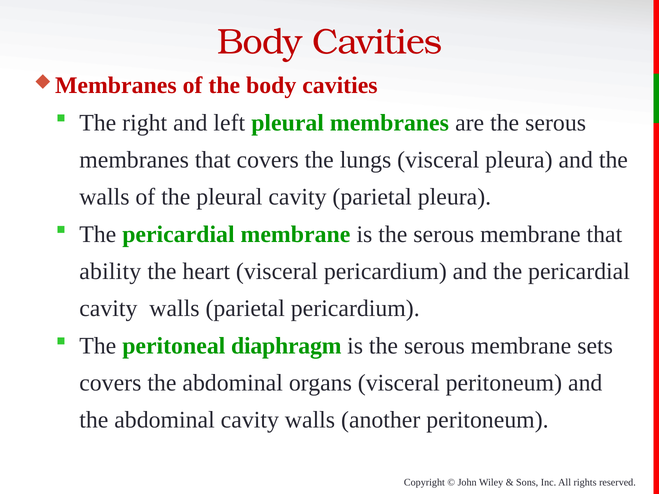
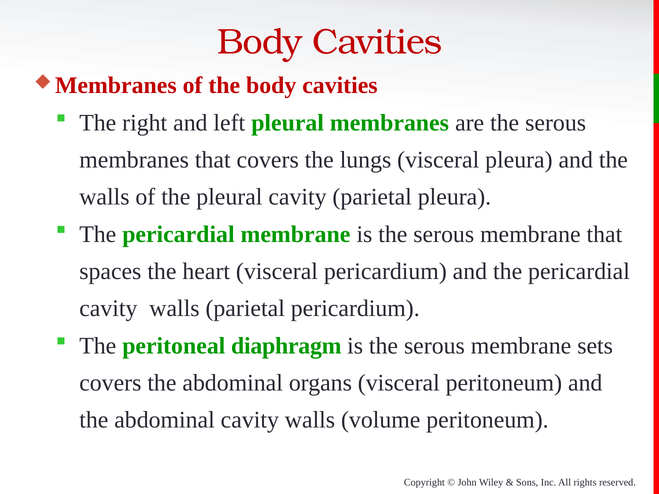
ability: ability -> spaces (110, 271)
another: another -> volume (381, 420)
